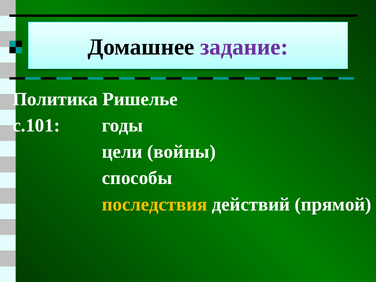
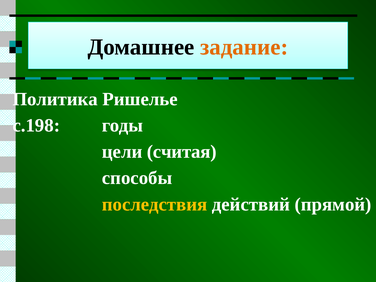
задание colour: purple -> orange (244, 47)
с.101: с.101 -> с.198 (36, 125)
войны: войны -> считая (182, 152)
